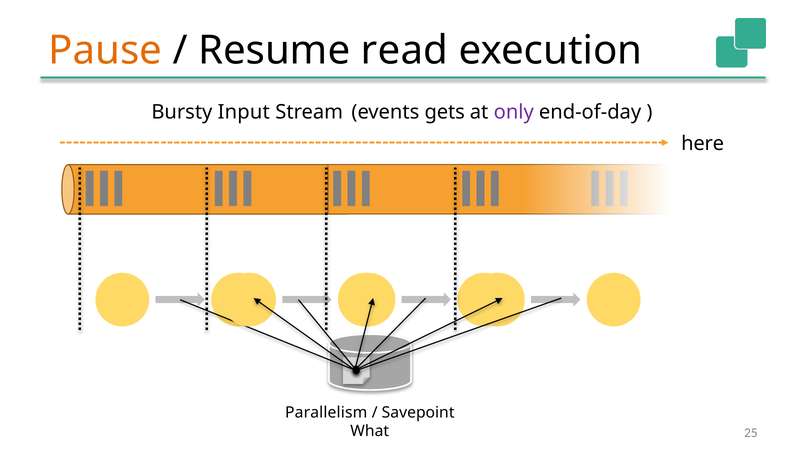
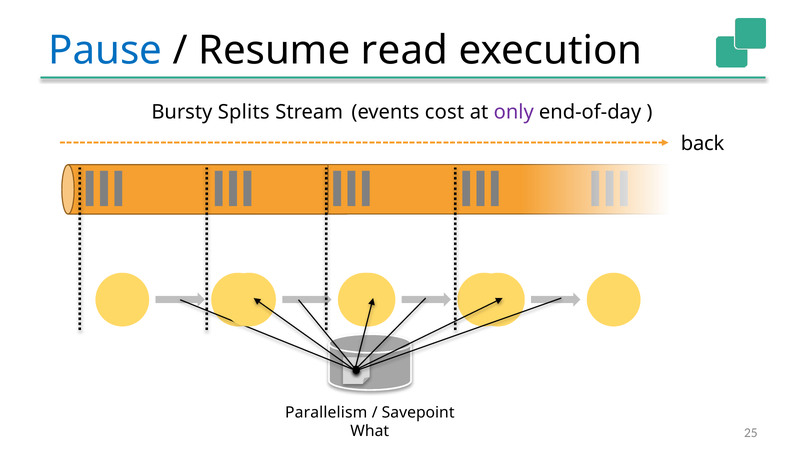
Pause colour: orange -> blue (105, 51)
Input: Input -> Splits (244, 112)
gets: gets -> cost (445, 112)
here: here -> back (703, 144)
